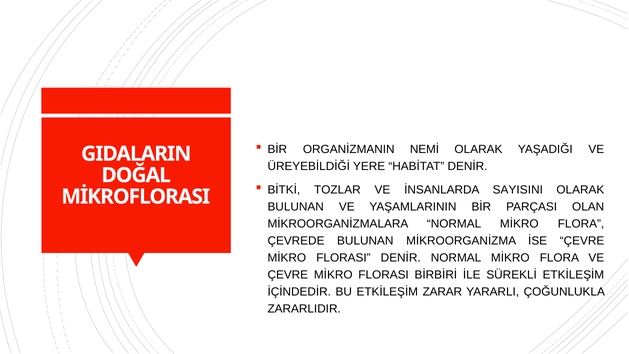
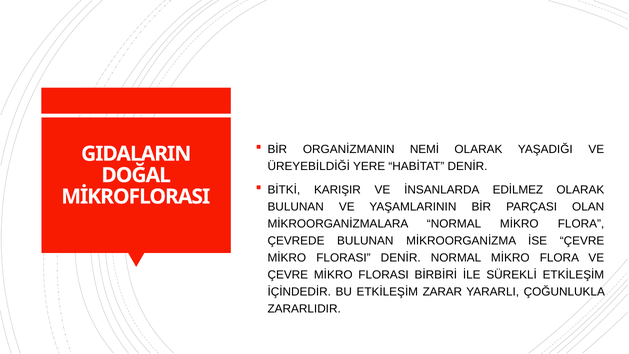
TOZLAR: TOZLAR -> KARIŞIR (337, 190)
SAYISINI: SAYISINI -> EDİLMEZ (518, 190)
